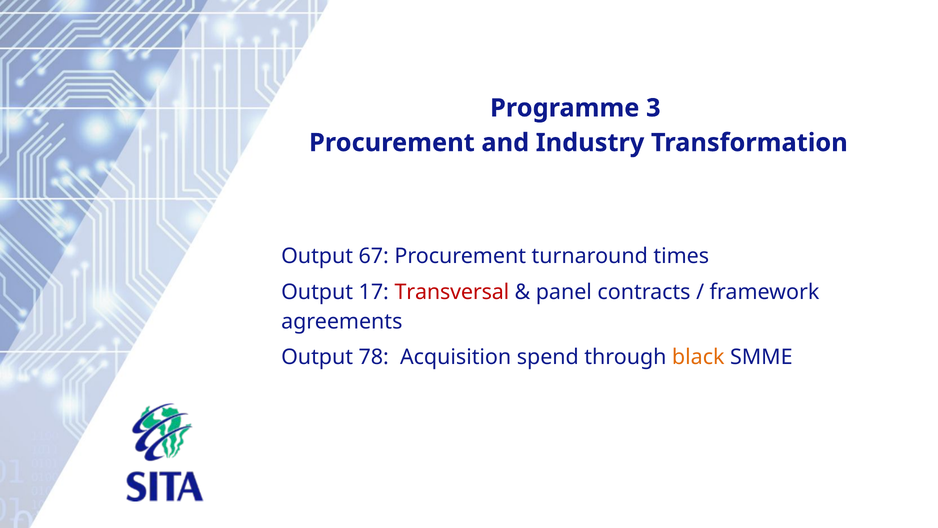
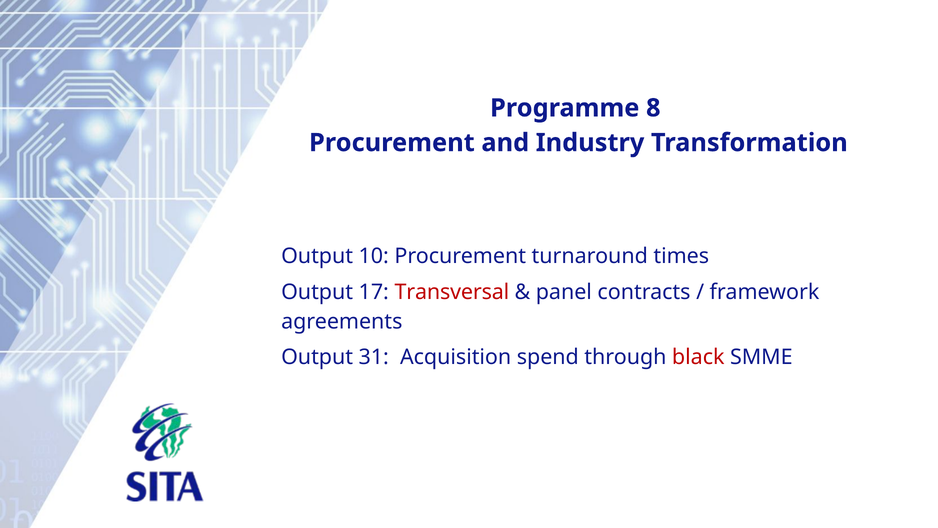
3: 3 -> 8 (653, 108)
67: 67 -> 10 (374, 256)
78: 78 -> 31 (374, 357)
black colour: orange -> red (698, 357)
